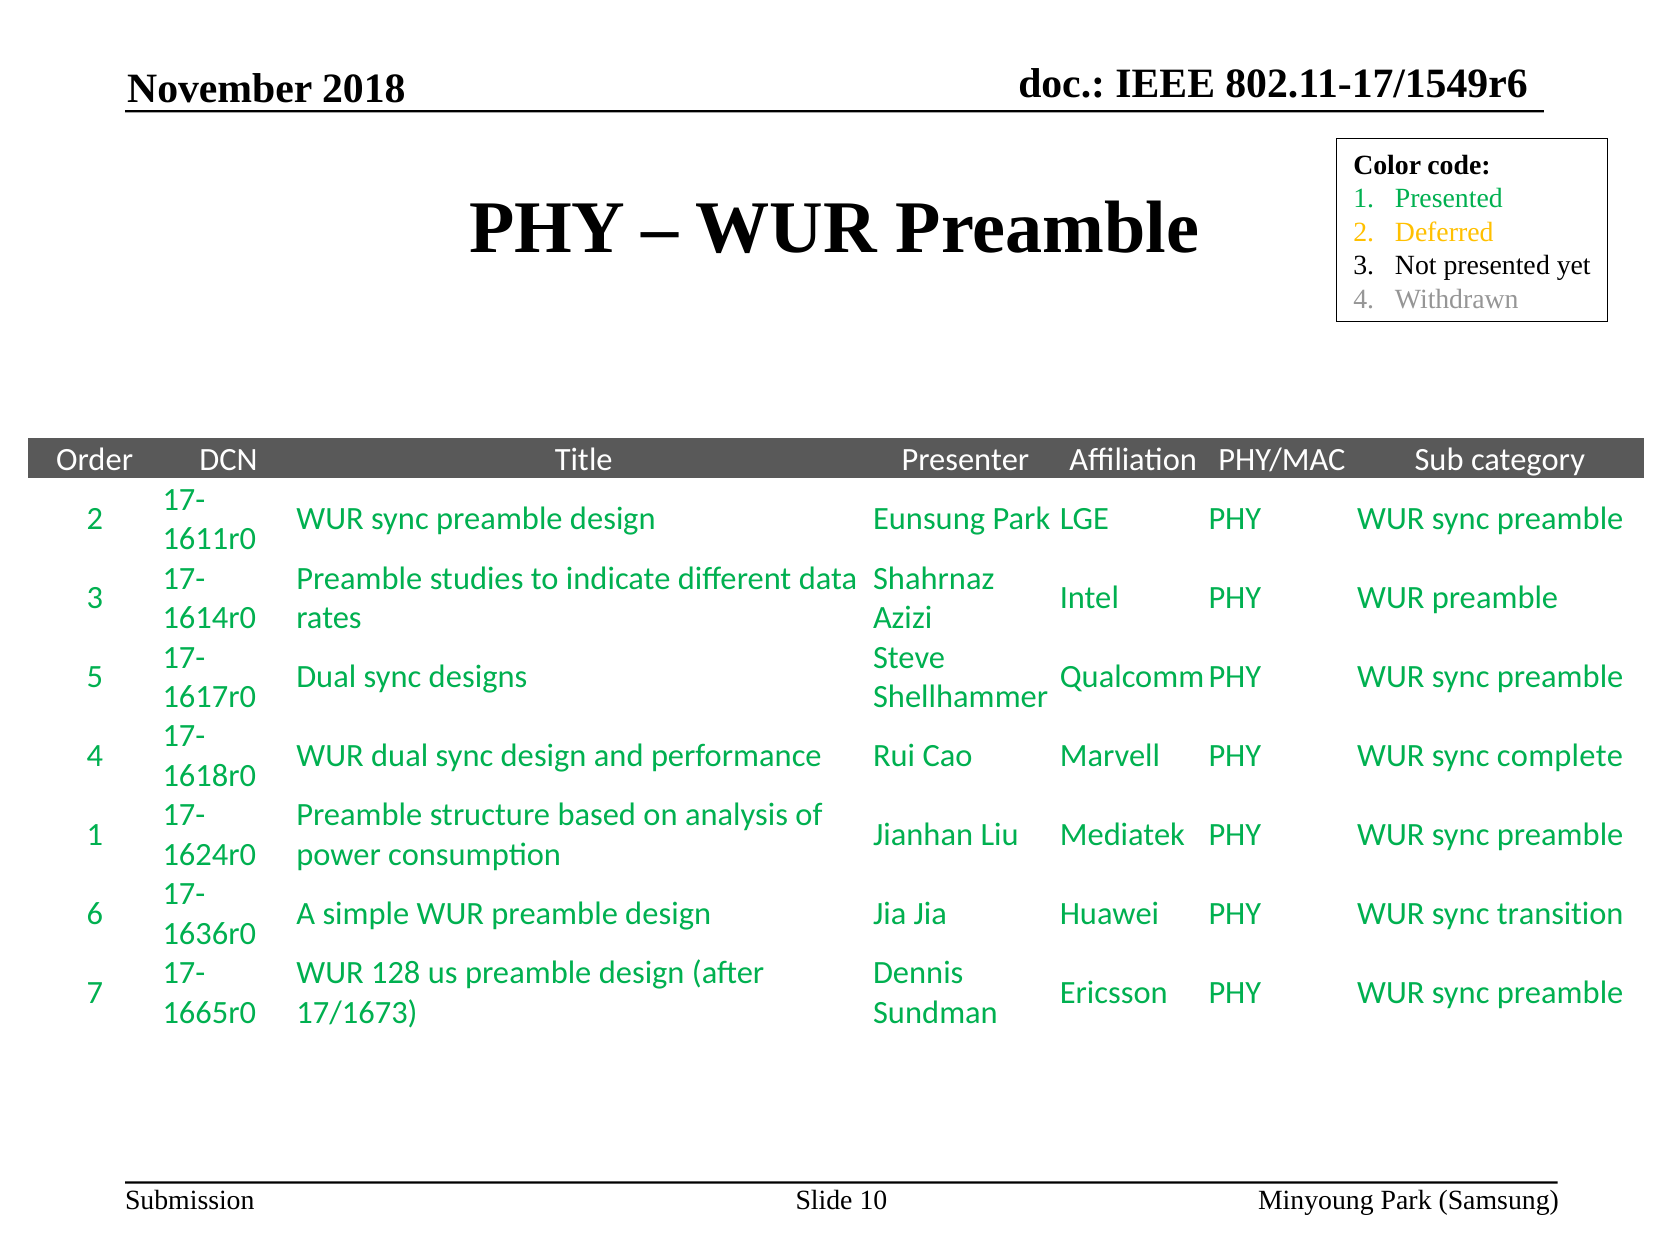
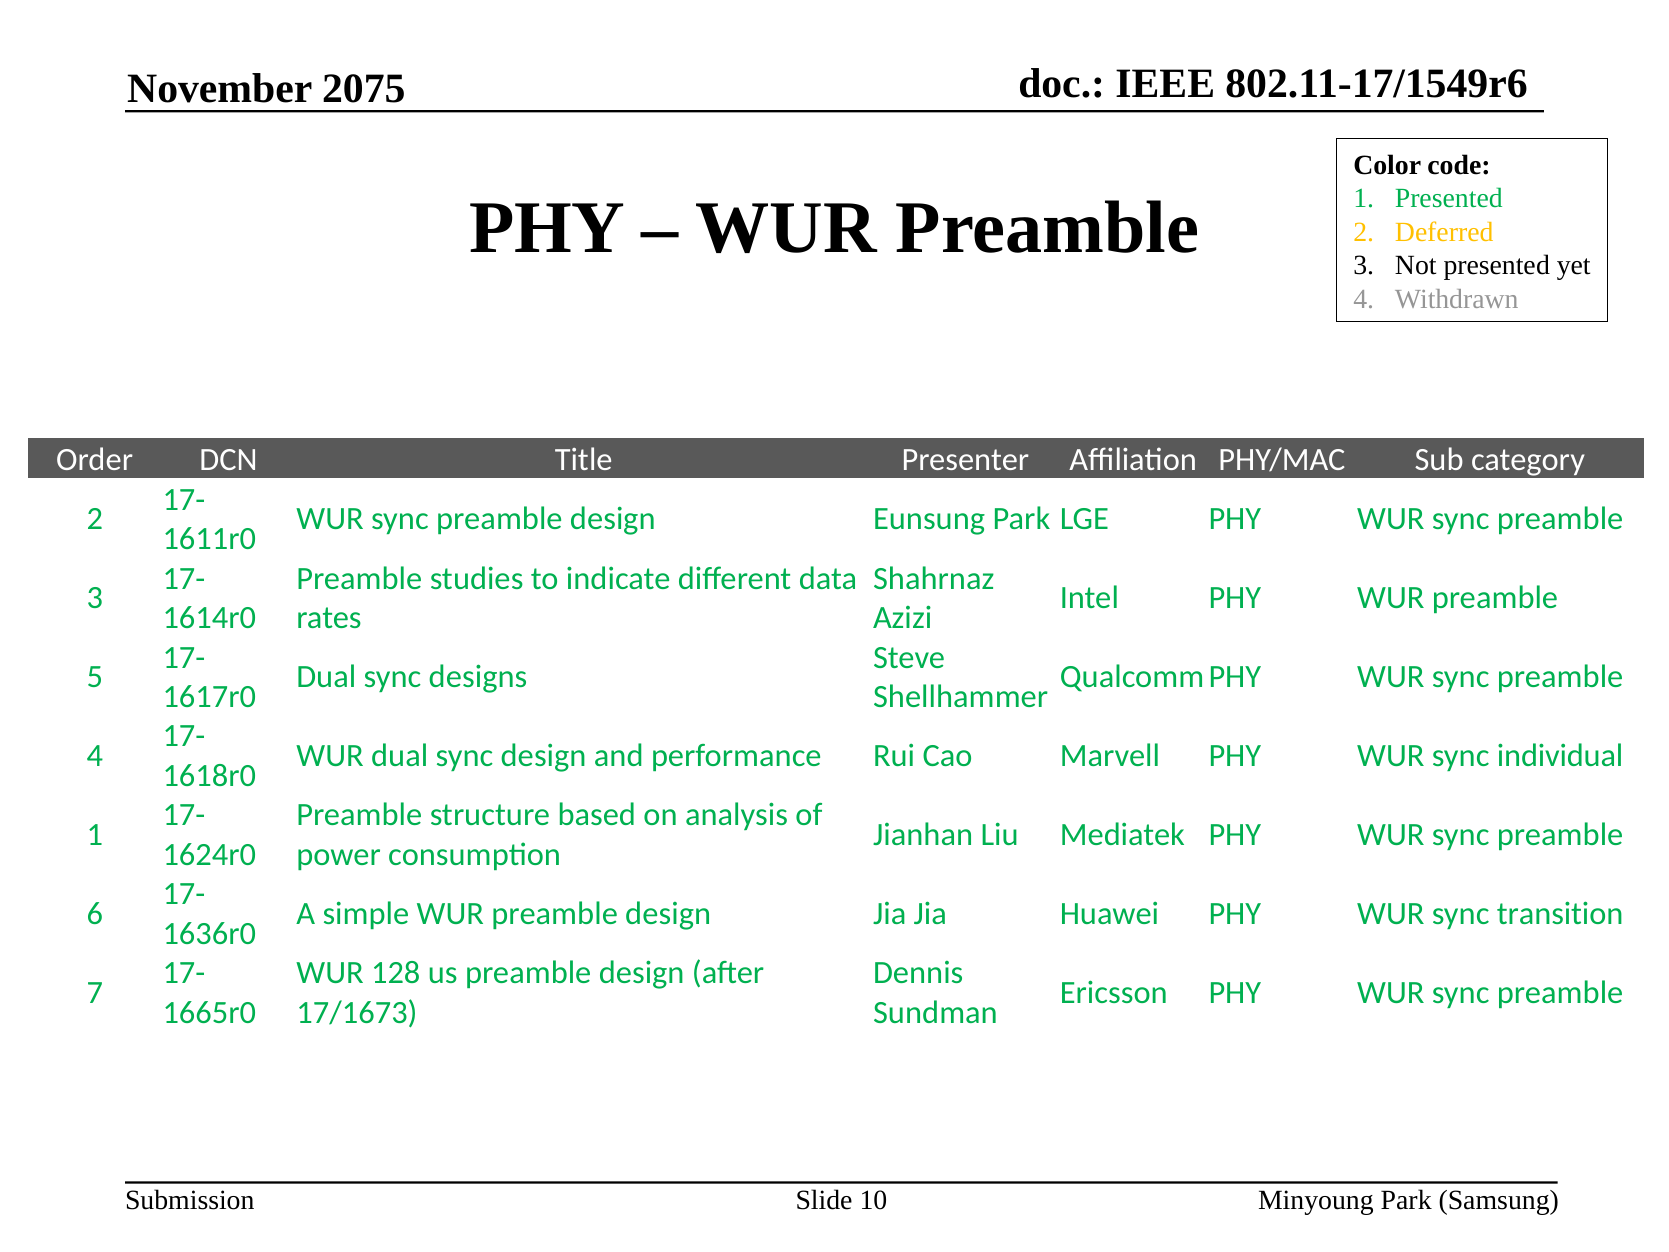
2018: 2018 -> 2075 (364, 89)
complete: complete -> individual (1560, 755)
